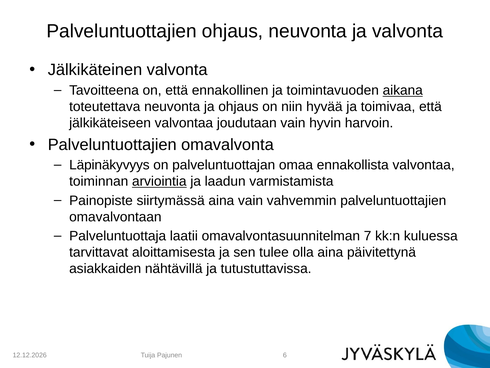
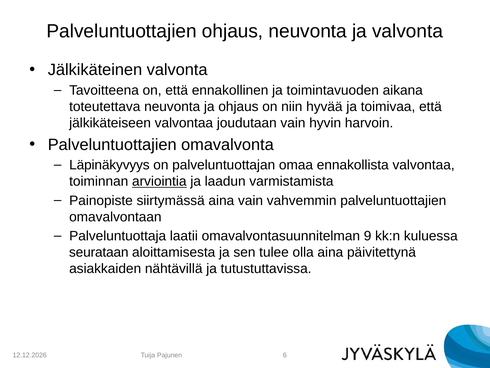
aikana underline: present -> none (403, 90)
7: 7 -> 9 (368, 236)
tarvittavat: tarvittavat -> seurataan (99, 252)
